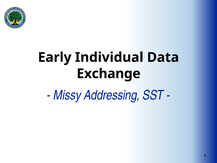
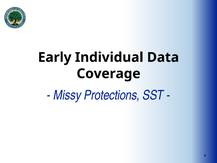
Exchange: Exchange -> Coverage (109, 74)
Addressing: Addressing -> Protections (112, 95)
